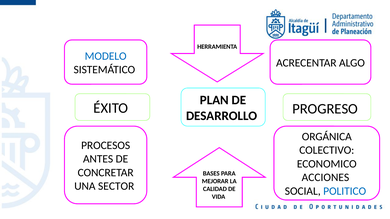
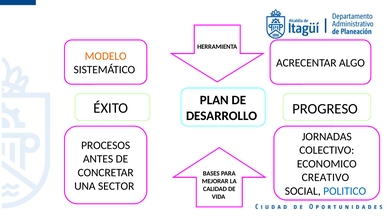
MODELO colour: blue -> orange (106, 56)
ORGÁNICA: ORGÁNICA -> JORNADAS (327, 137)
ACCIONES: ACCIONES -> CREATIVO (325, 178)
